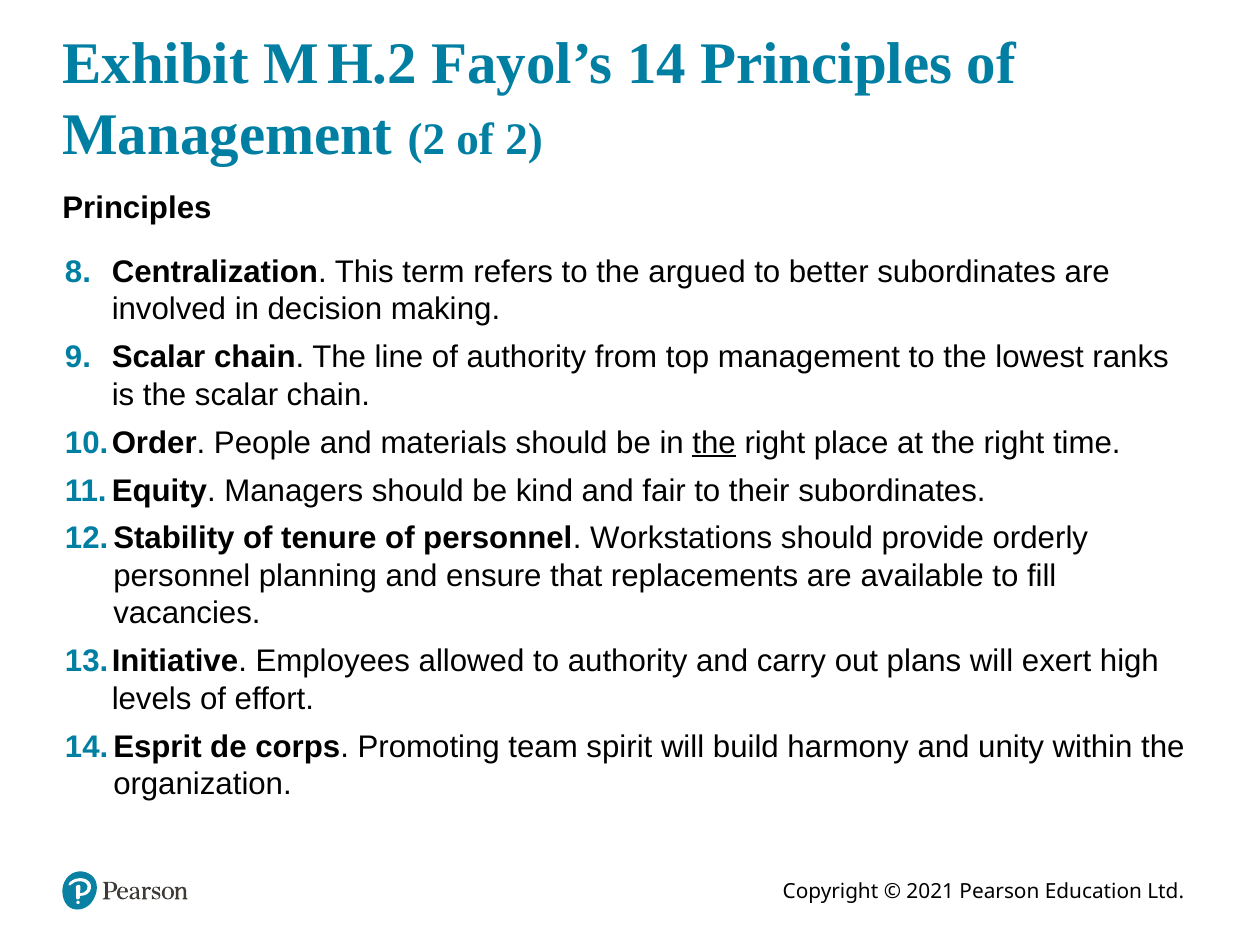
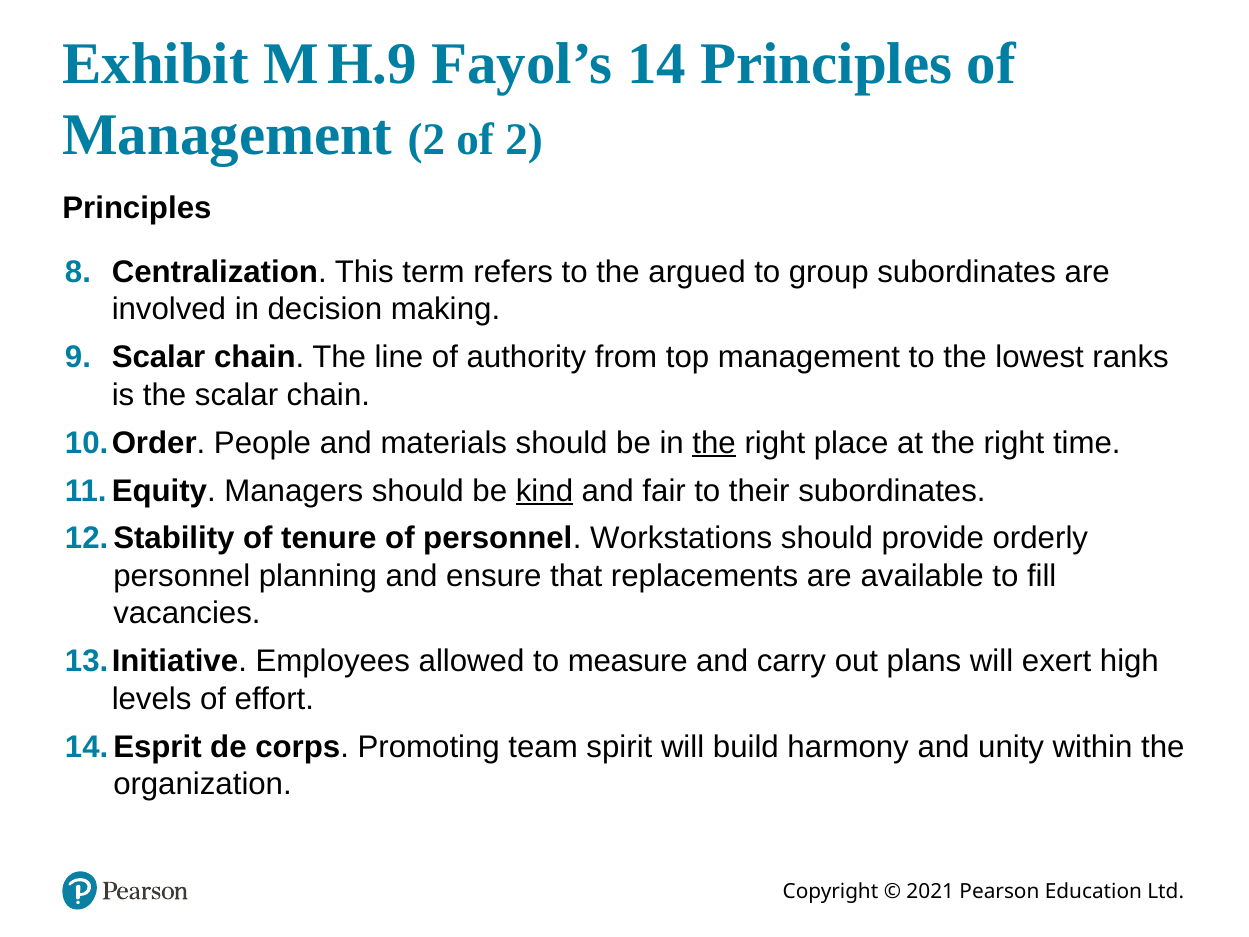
H.2: H.2 -> H.9 (372, 64)
better: better -> group (829, 272)
kind underline: none -> present (544, 491)
to authority: authority -> measure (628, 661)
